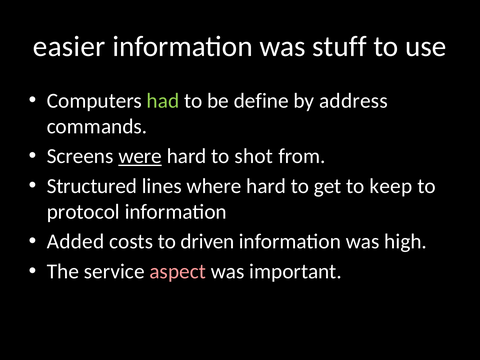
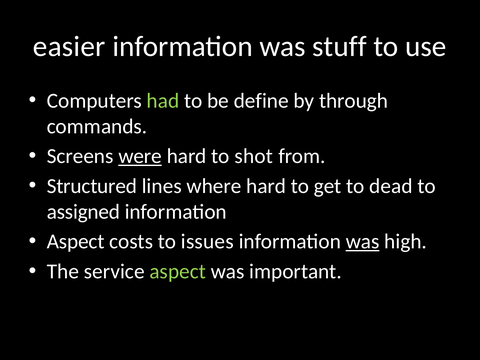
address: address -> through (354, 101)
keep: keep -> dead (391, 186)
protocol: protocol -> assigned (83, 212)
Added: Added -> Aspect (76, 242)
driven: driven -> issues (207, 242)
was underline: none -> present (363, 242)
aspect colour: pink -> light green (178, 271)
